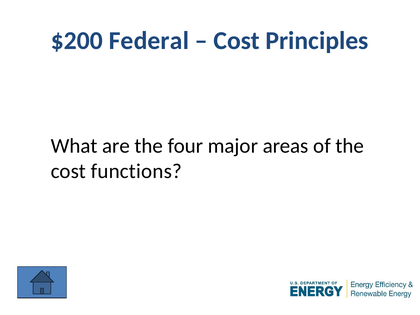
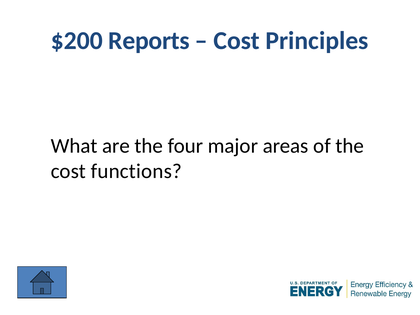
Federal: Federal -> Reports (149, 41)
